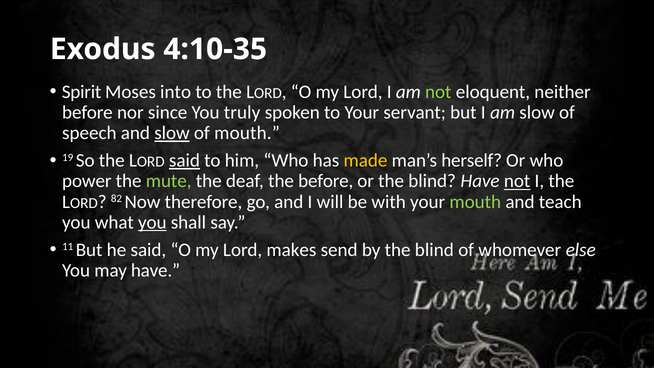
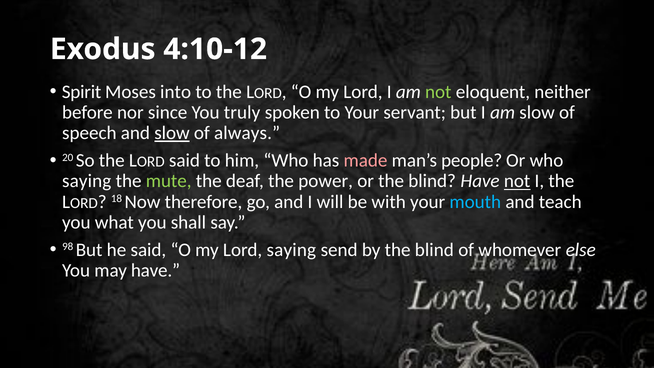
4:10-35: 4:10-35 -> 4:10-12 (215, 49)
of mouth: mouth -> always (247, 133)
19: 19 -> 20 (68, 157)
said underline: present -> none (184, 160)
made colour: yellow -> pink (365, 160)
herself: herself -> people (472, 160)
power: power -> saying (87, 181)
the before: before -> power (326, 181)
82: 82 -> 18 (117, 199)
mouth colour: light green -> light blue (475, 202)
you underline: present -> none (152, 222)
11: 11 -> 98 (68, 247)
Lord makes: makes -> saying (291, 250)
